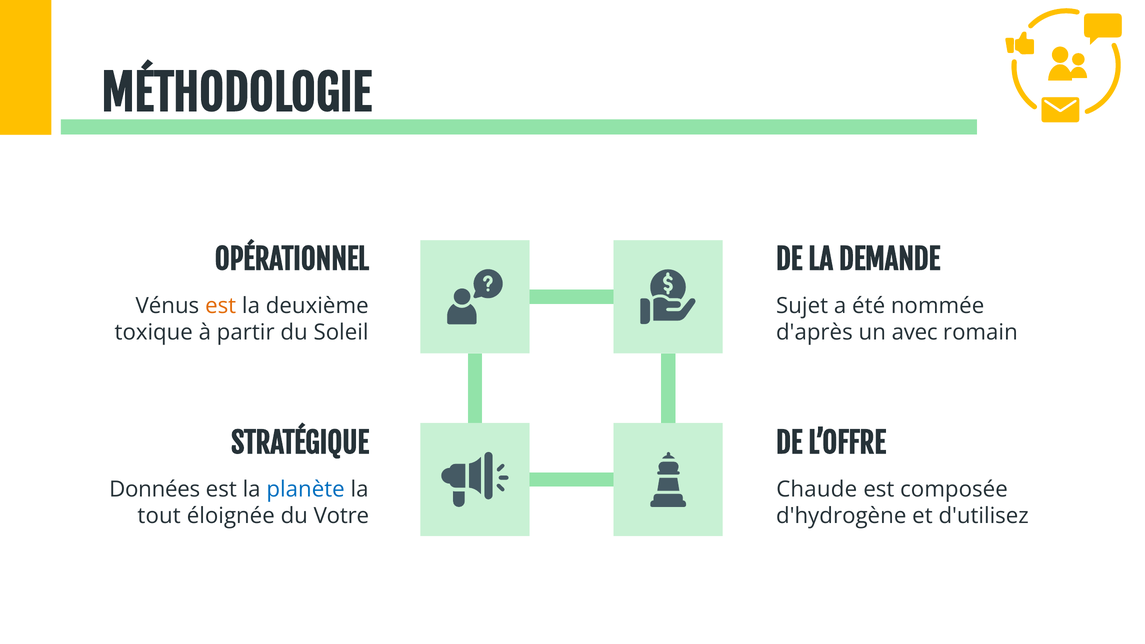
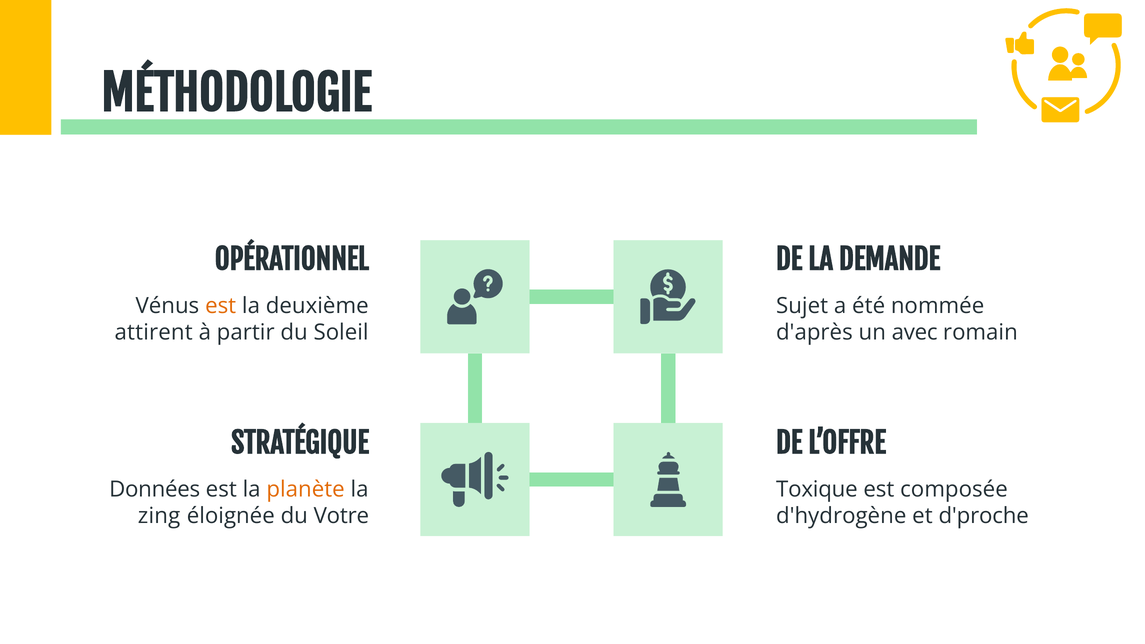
toxique: toxique -> attirent (154, 333)
planète colour: blue -> orange (306, 489)
Chaude: Chaude -> Toxique (817, 489)
tout: tout -> zing (159, 516)
d'utilisez: d'utilisez -> d'proche (984, 516)
